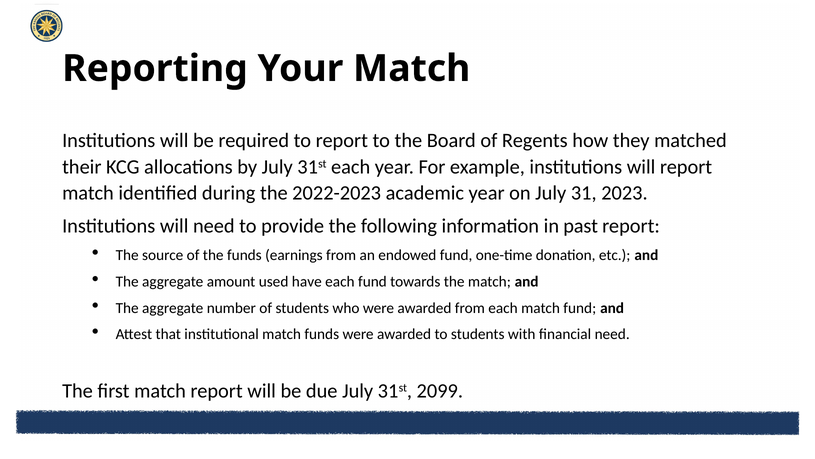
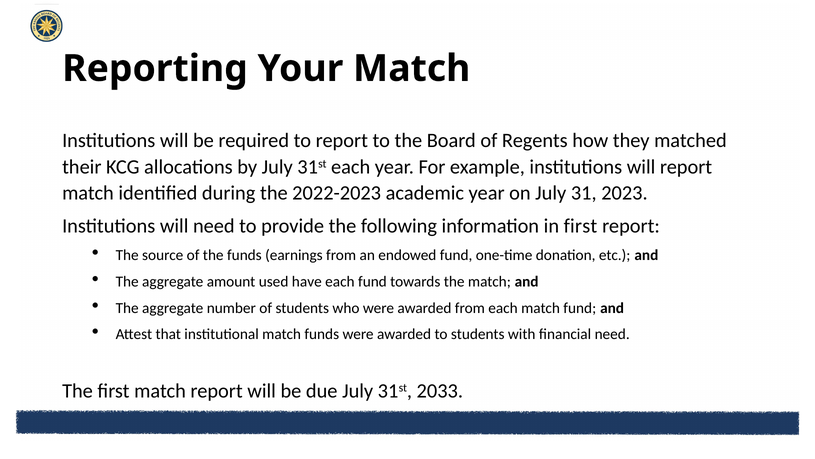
in past: past -> first (580, 226)
2099: 2099 -> 2033 (440, 390)
